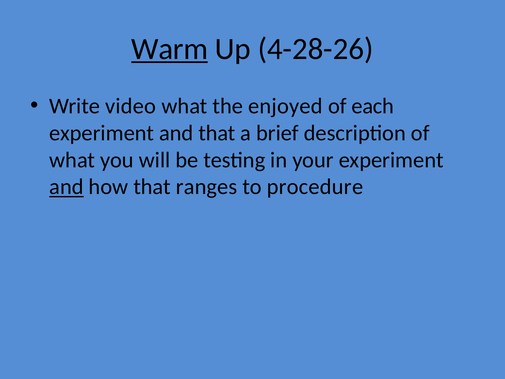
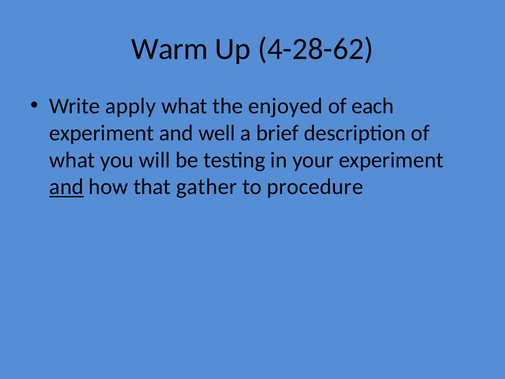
Warm underline: present -> none (170, 49)
4-28-26: 4-28-26 -> 4-28-62 (316, 49)
video: video -> apply (131, 106)
and that: that -> well (217, 133)
ranges: ranges -> gather (207, 187)
